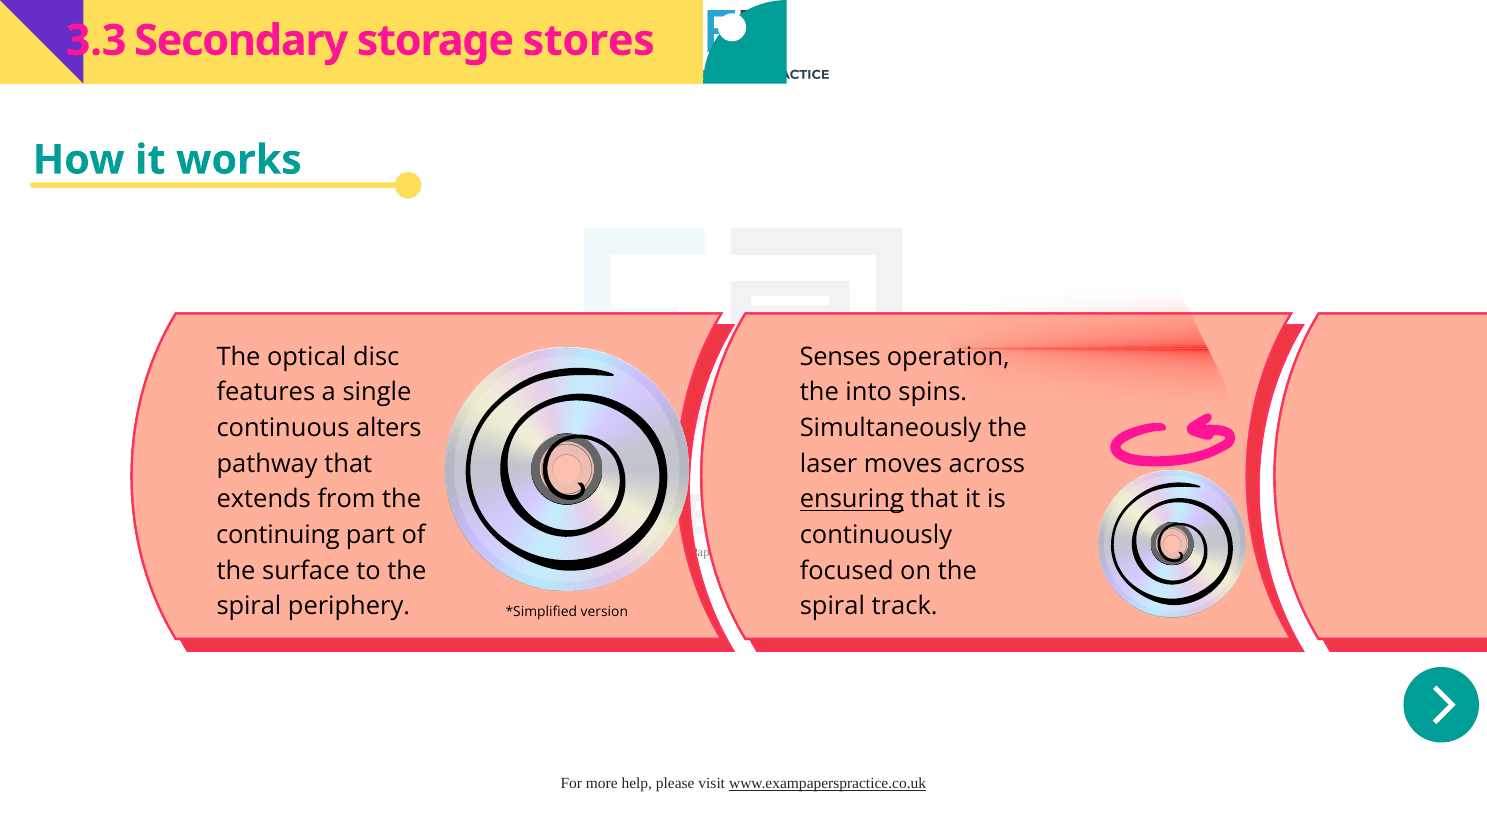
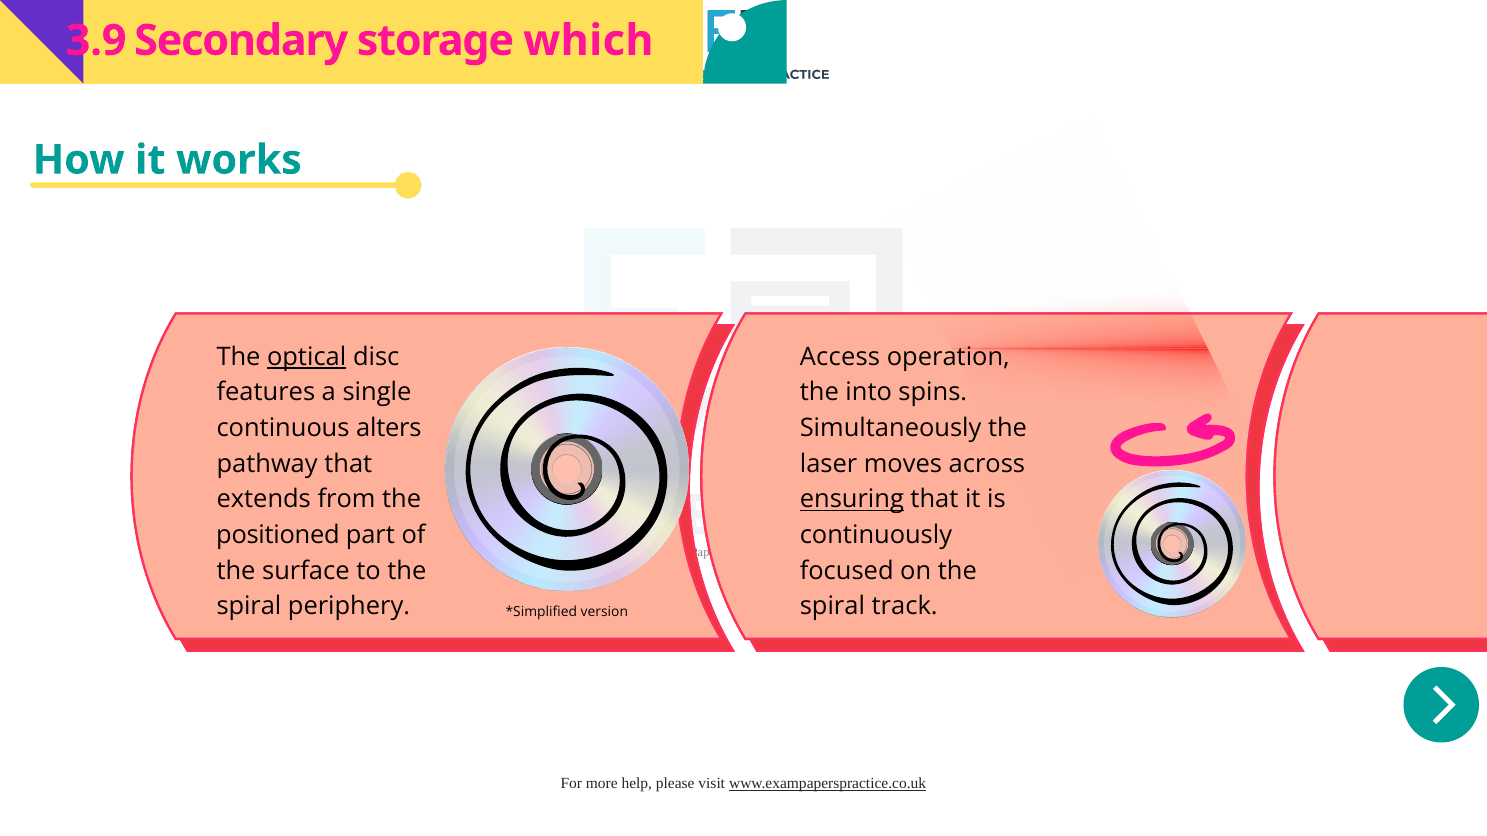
3.3: 3.3 -> 3.9 (96, 41)
stores: stores -> which (588, 41)
optical underline: none -> present (307, 357)
Senses: Senses -> Access (840, 357)
continuing: continuing -> positioned (278, 535)
